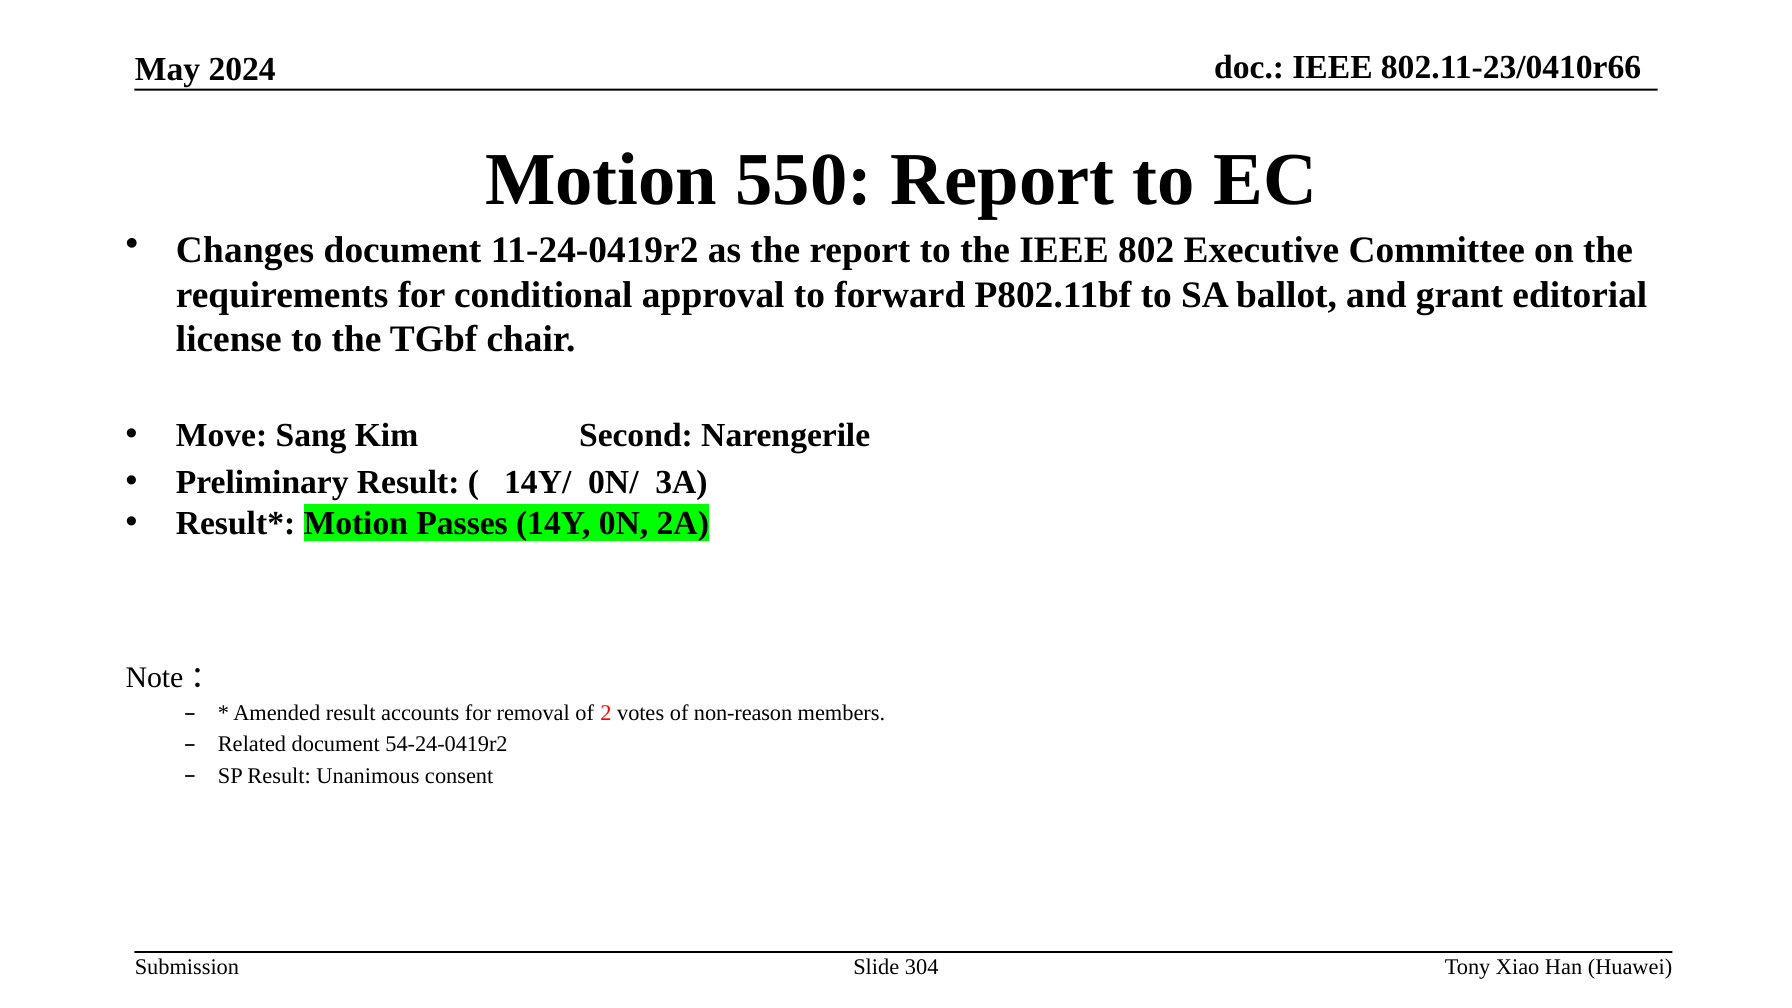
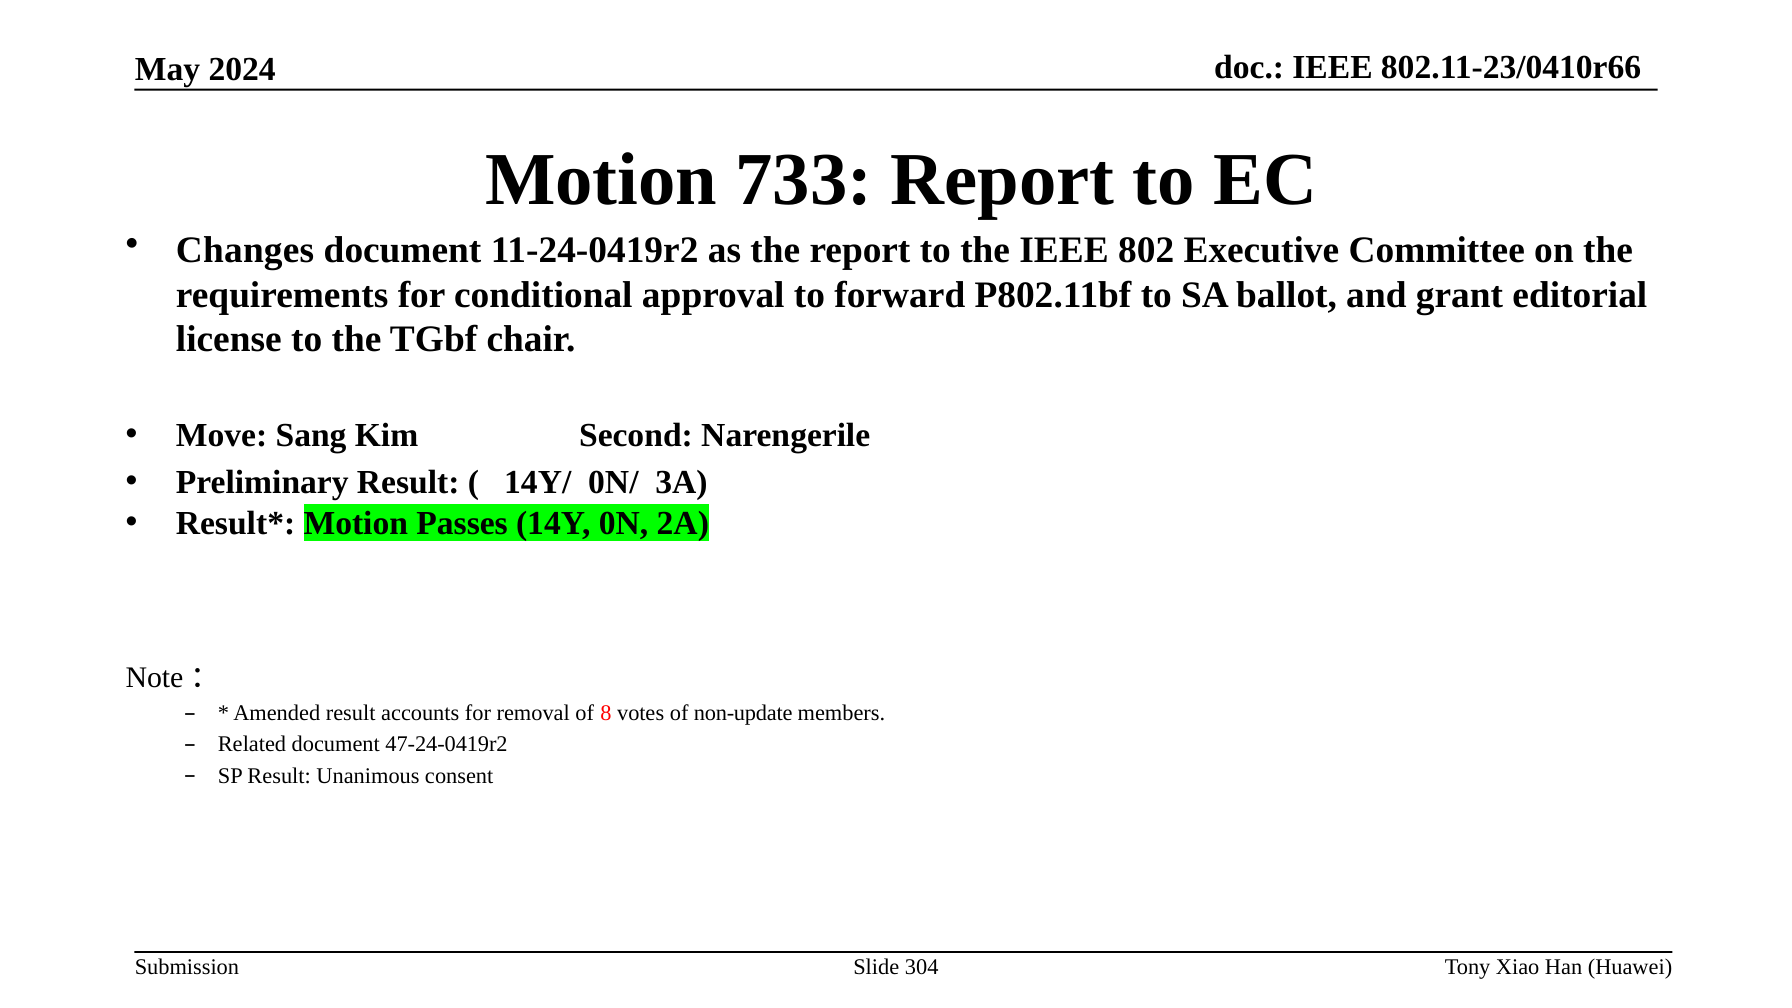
550: 550 -> 733 (804, 180)
2: 2 -> 8 (606, 713)
non-reason: non-reason -> non-update (743, 713)
54-24-0419r2: 54-24-0419r2 -> 47-24-0419r2 (447, 744)
